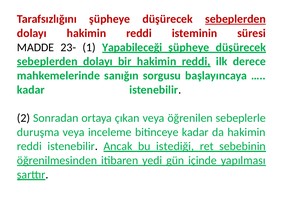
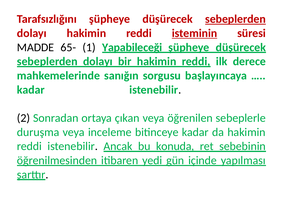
isteminin underline: none -> present (195, 33)
23-: 23- -> 65- (68, 47)
istediği: istediği -> konuda (175, 146)
